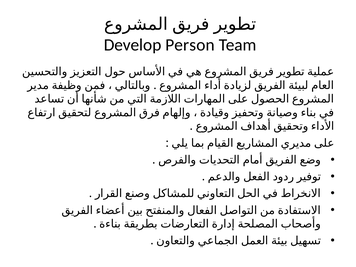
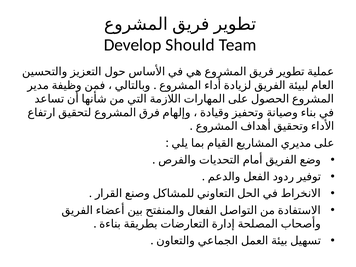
Person: Person -> Should (190, 45)
